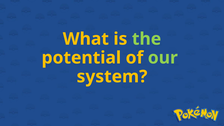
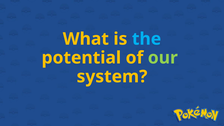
the colour: light green -> light blue (147, 39)
